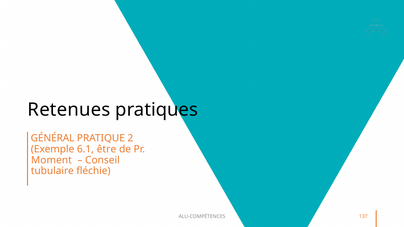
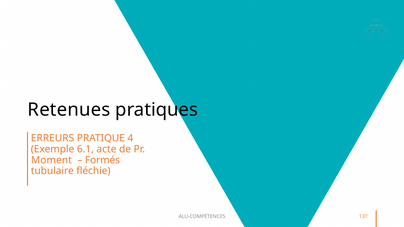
GÉNÉRAL: GÉNÉRAL -> ERREURS (53, 138)
2: 2 -> 4 (130, 138)
être: être -> acte (106, 149)
Conseil: Conseil -> Formés (102, 160)
